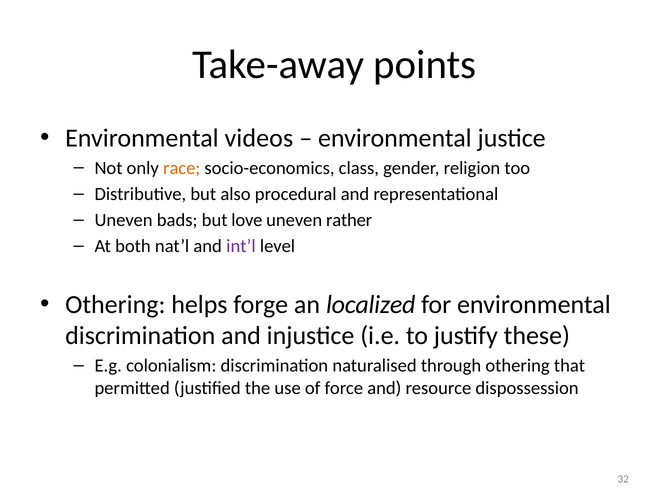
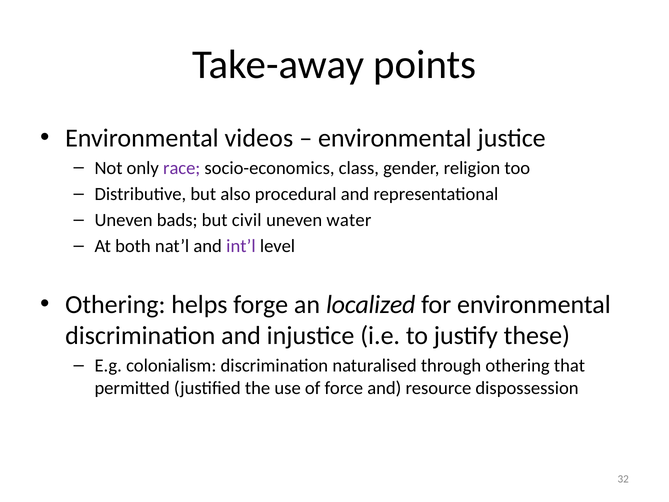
race colour: orange -> purple (182, 168)
love: love -> civil (247, 220)
rather: rather -> water (349, 220)
